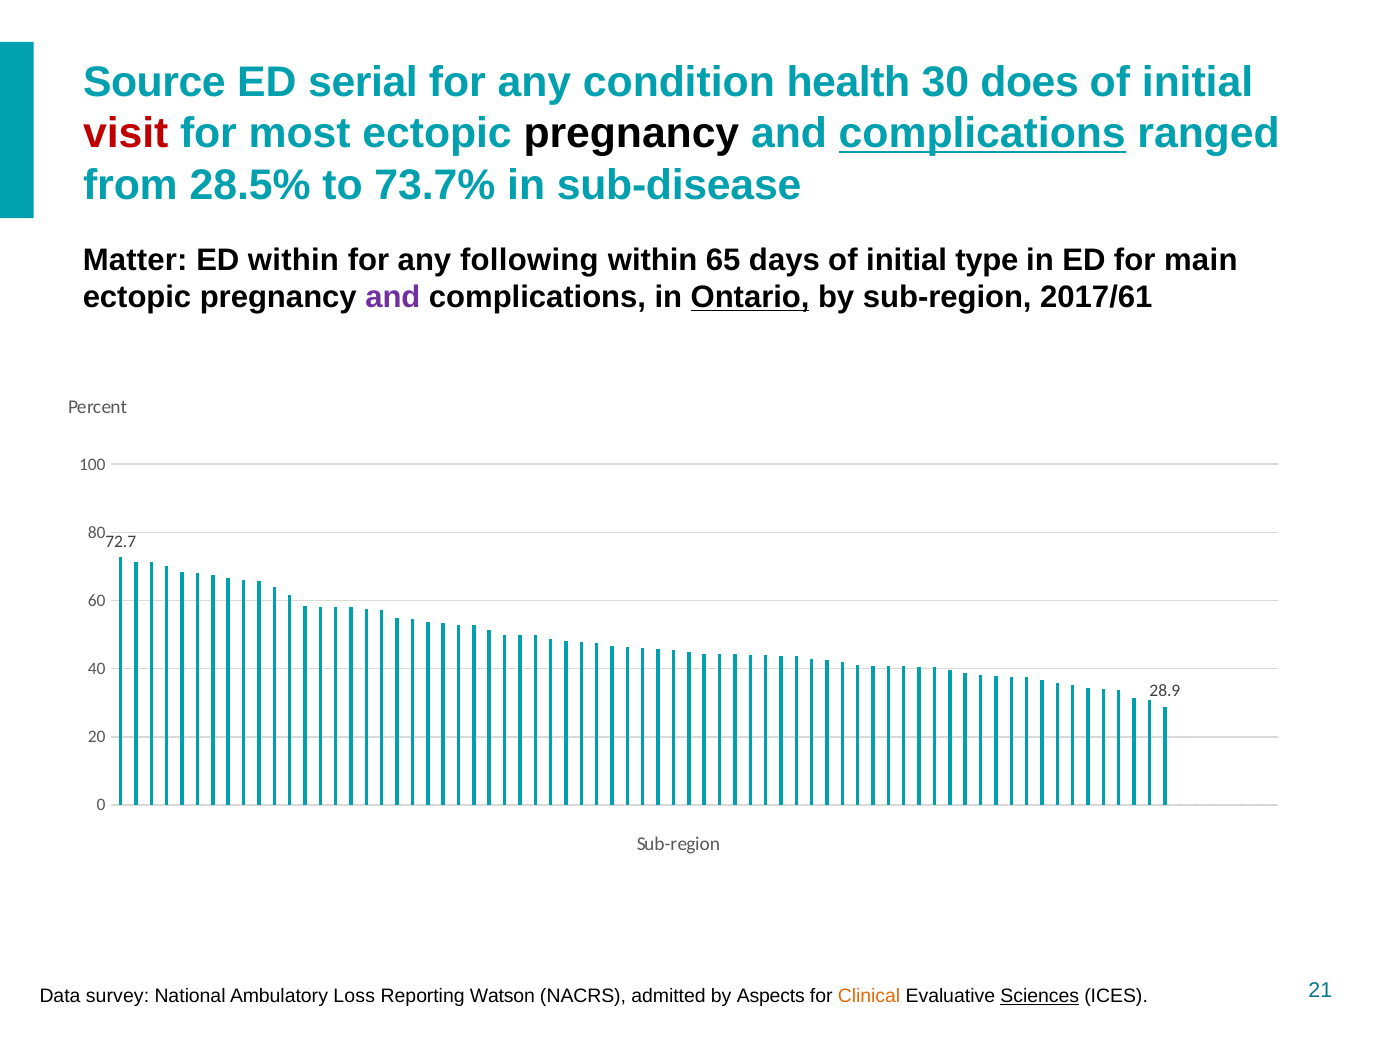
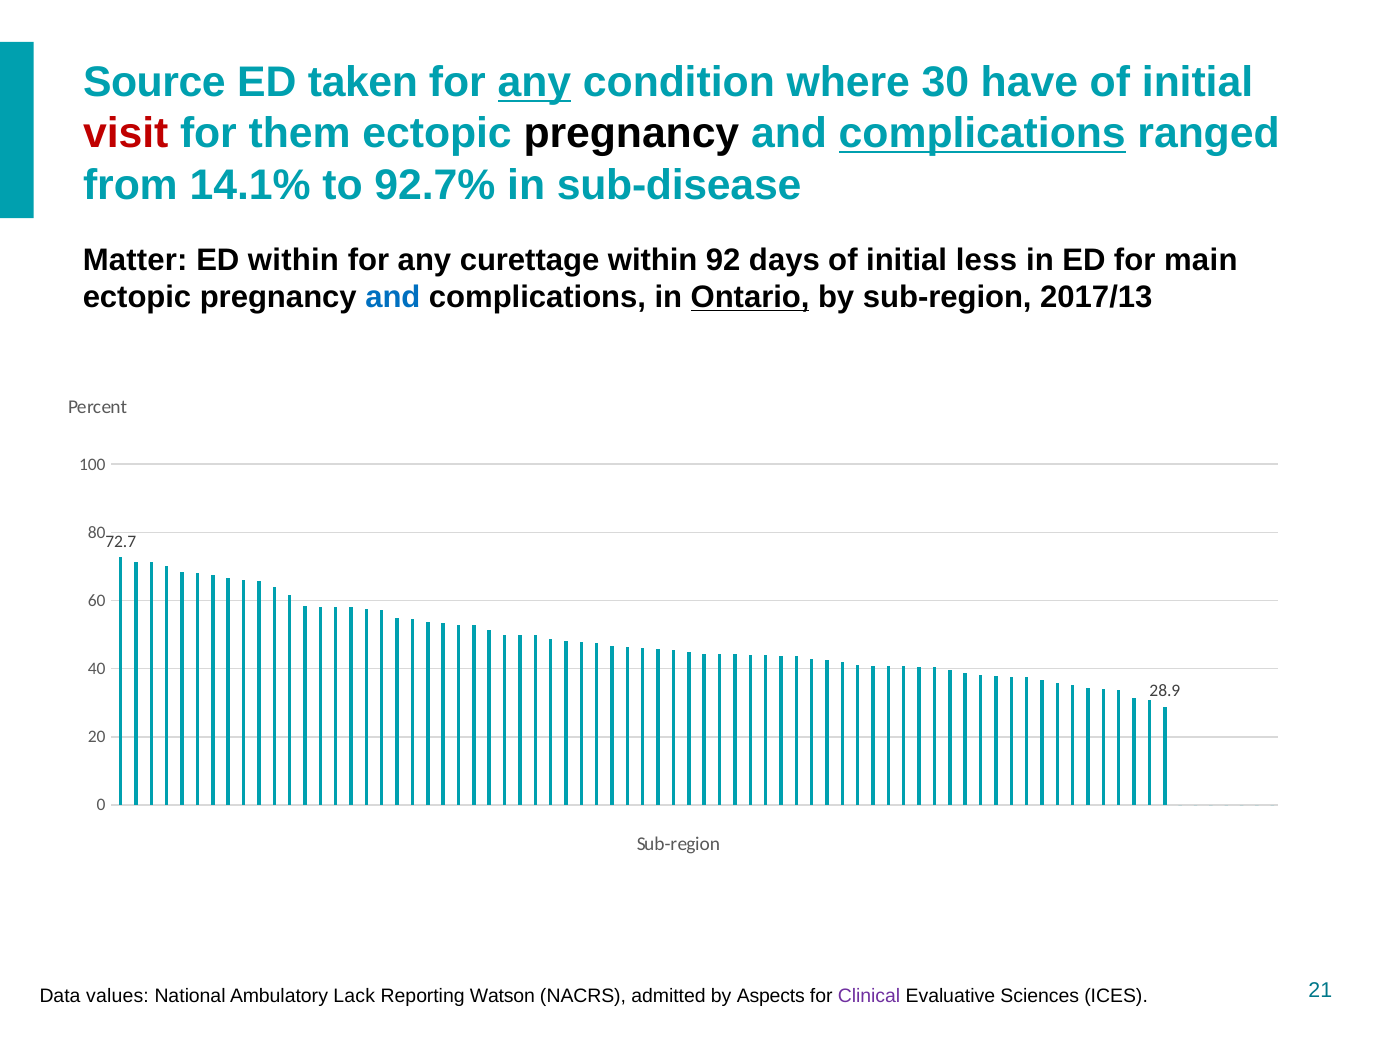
serial: serial -> taken (363, 82)
any underline: none -> present (534, 82)
health: health -> where (848, 82)
does: does -> have (1029, 82)
most: most -> them (300, 134)
28.5%: 28.5% -> 14.1% (250, 185)
73.7%: 73.7% -> 92.7% (435, 185)
following: following -> curettage (530, 260)
65: 65 -> 92 (723, 260)
type: type -> less (986, 260)
and colour: purple -> blue (393, 297)
2017/61: 2017/61 -> 2017/13 (1096, 297)
survey: survey -> values (117, 996)
Loss: Loss -> Lack (354, 996)
Clinical colour: orange -> purple (869, 996)
Sciences underline: present -> none (1040, 996)
